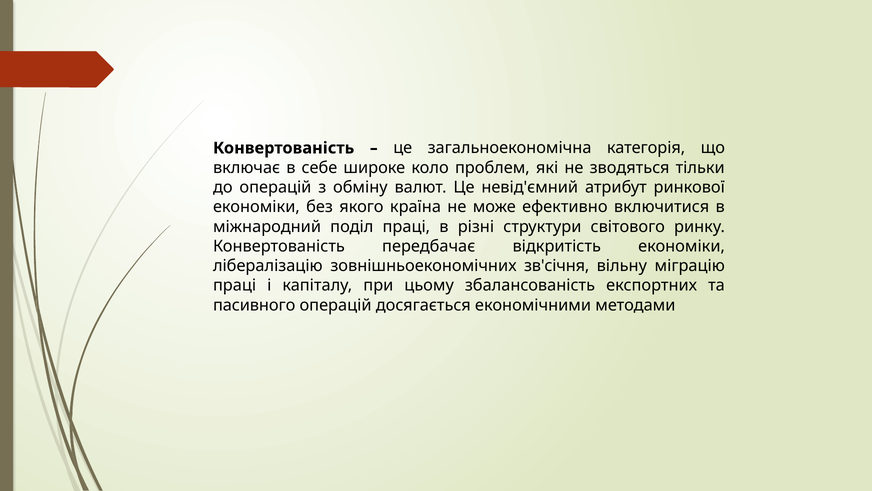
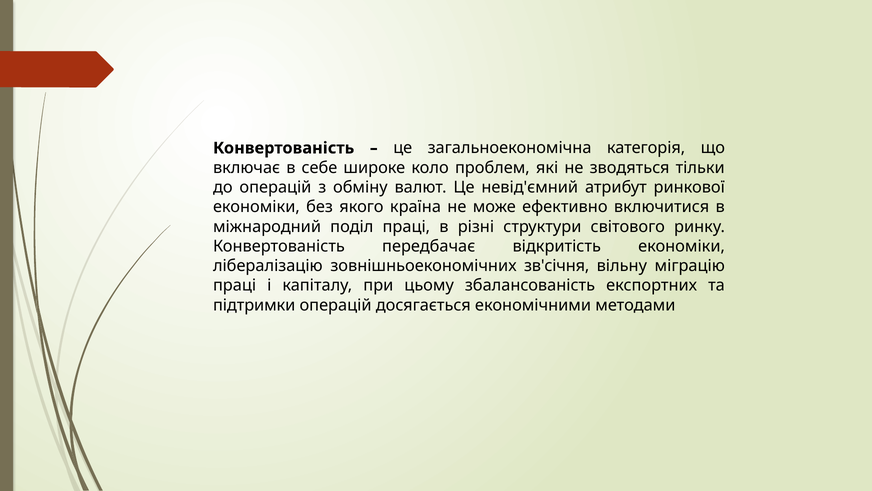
пасивного: пасивного -> підтримки (254, 305)
